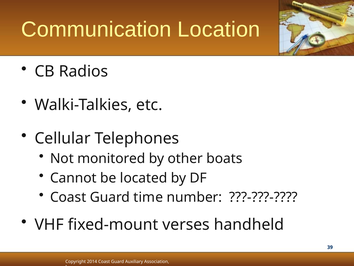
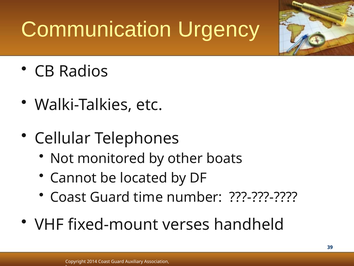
Location: Location -> Urgency (219, 30)
